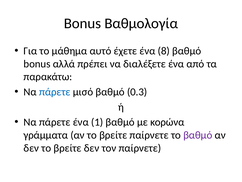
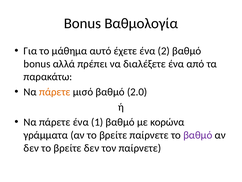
8: 8 -> 2 (164, 51)
πάρετε colour: blue -> orange (55, 92)
0.3: 0.3 -> 2.0 (137, 92)
